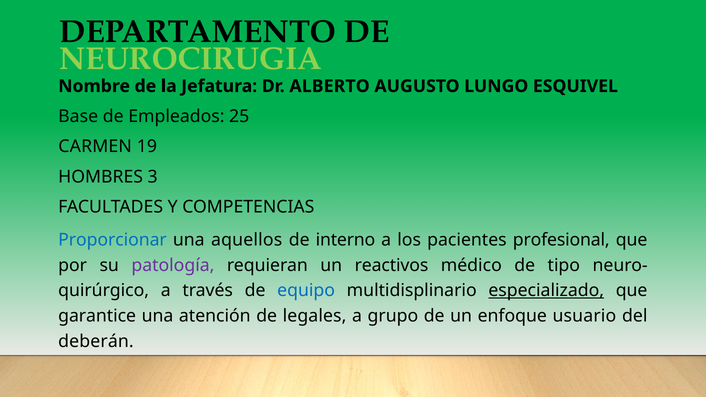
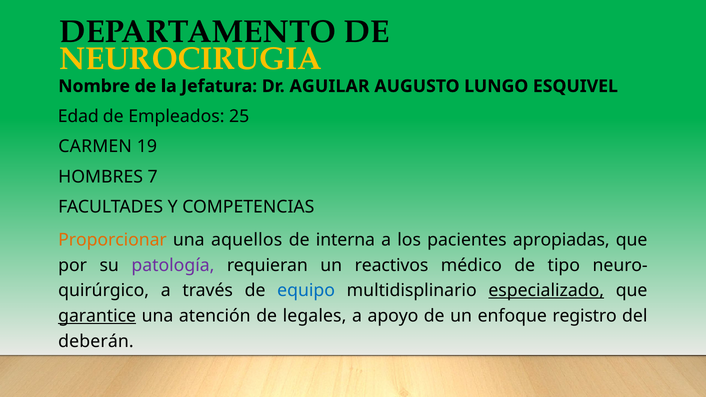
NEUROCIRUGIA colour: light green -> yellow (191, 59)
ALBERTO: ALBERTO -> AGUILAR (330, 86)
Base: Base -> Edad (78, 116)
3: 3 -> 7 (153, 177)
Proporcionar colour: blue -> orange (112, 240)
interno: interno -> interna (345, 240)
profesional: profesional -> apropiadas (561, 240)
garantice underline: none -> present (97, 316)
grupo: grupo -> apoyo (393, 316)
usuario: usuario -> registro (585, 316)
